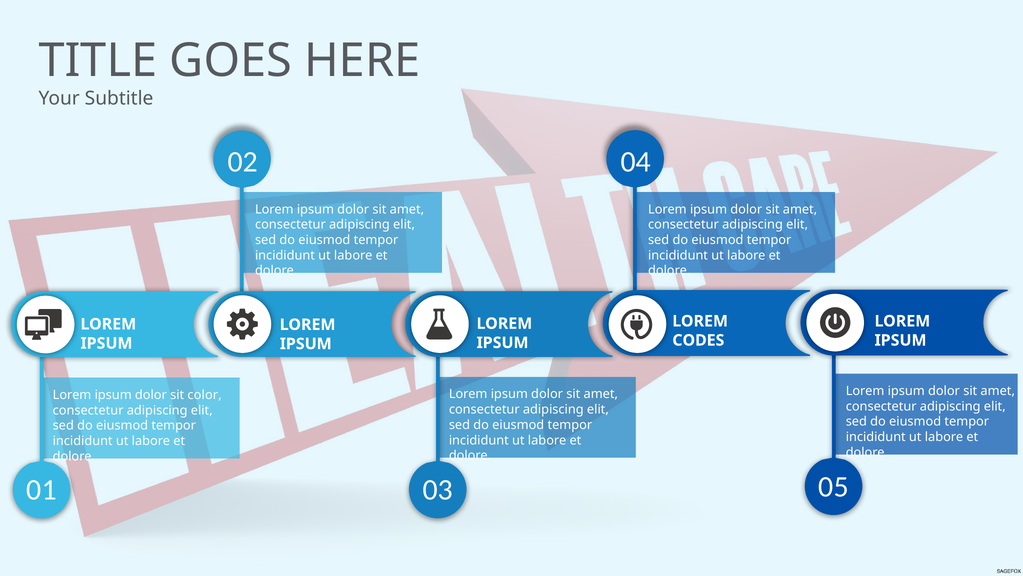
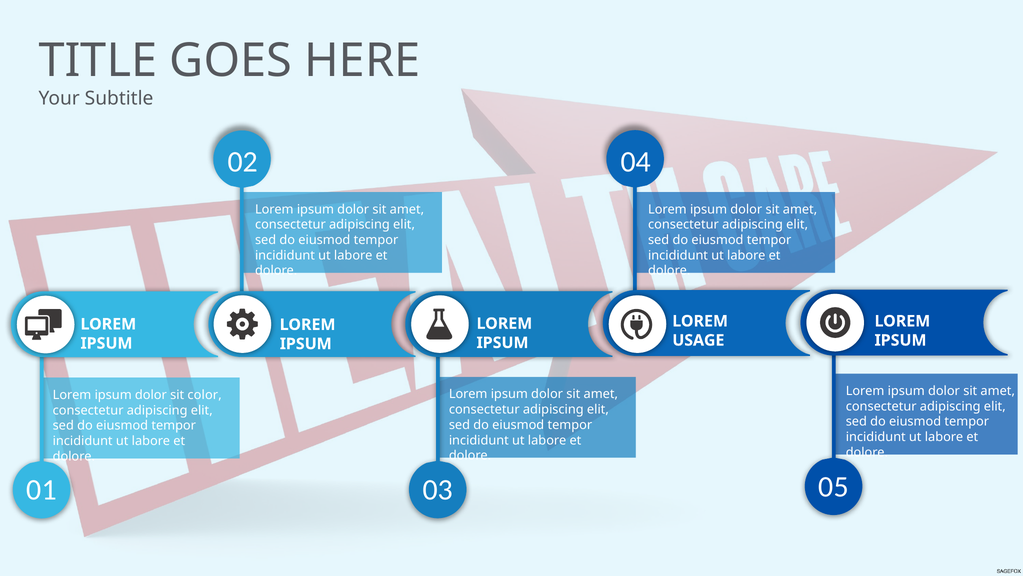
CODES: CODES -> USAGE (698, 340)
